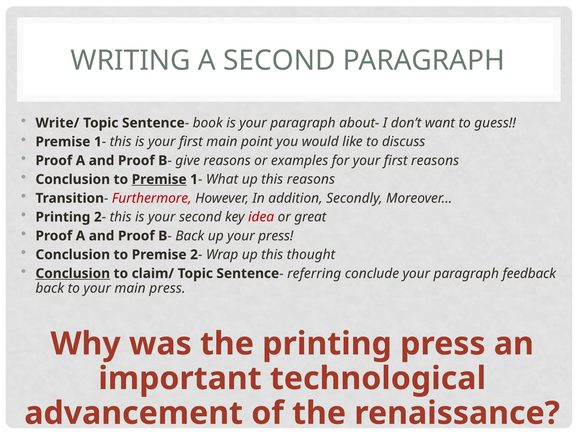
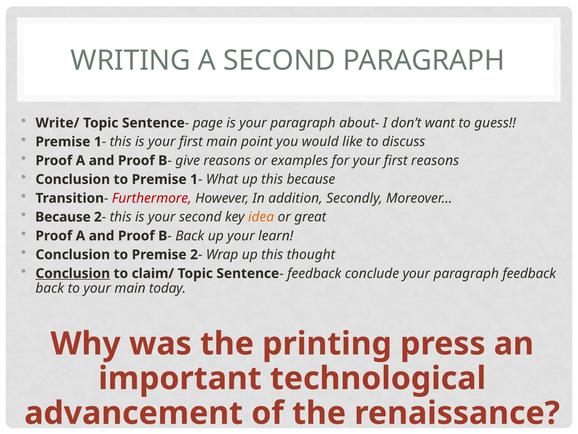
book: book -> page (208, 123)
Premise underline: present -> none (159, 179)
this reasons: reasons -> because (311, 179)
Printing: Printing -> Because (63, 217)
idea colour: red -> orange (261, 217)
your press: press -> learn (276, 236)
Sentence- referring: referring -> feedback (314, 273)
main press: press -> today (168, 288)
